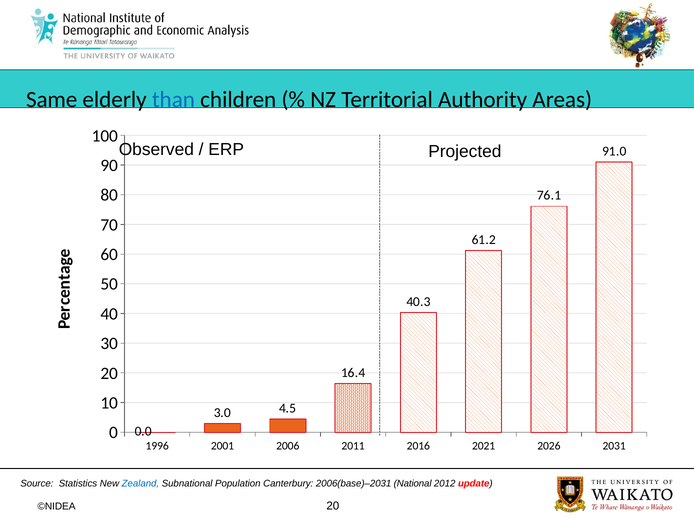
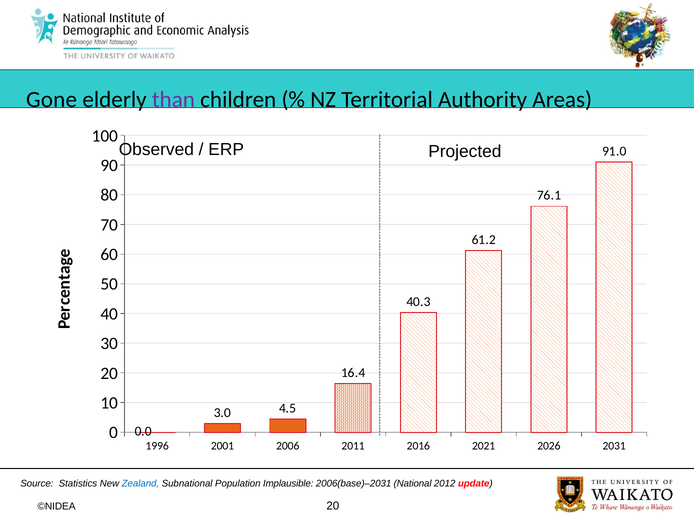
Same: Same -> Gone (52, 100)
than colour: blue -> purple (173, 100)
Canterbury: Canterbury -> Implausible (288, 483)
